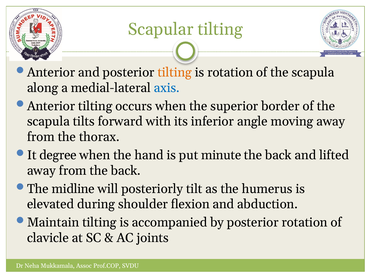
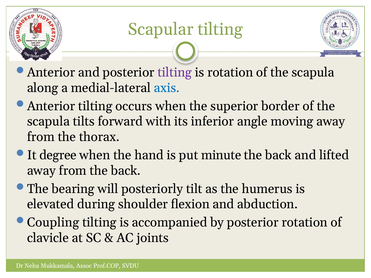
tilting colour: orange -> purple (175, 72)
midline: midline -> bearing (73, 189)
Maintain: Maintain -> Coupling (53, 223)
